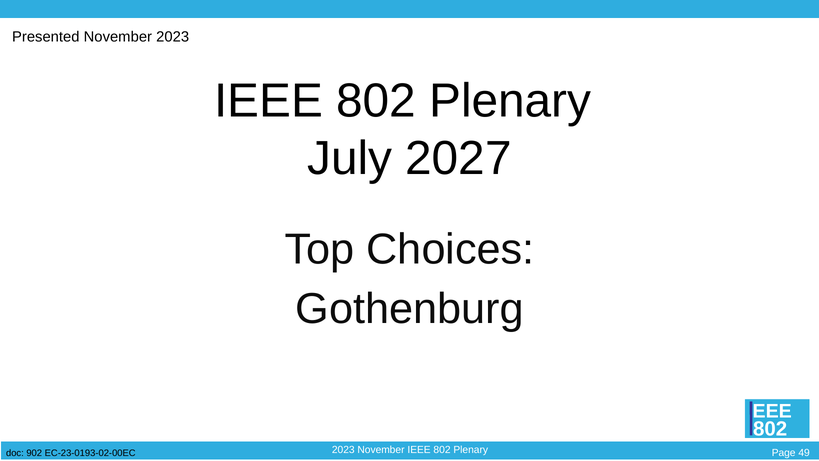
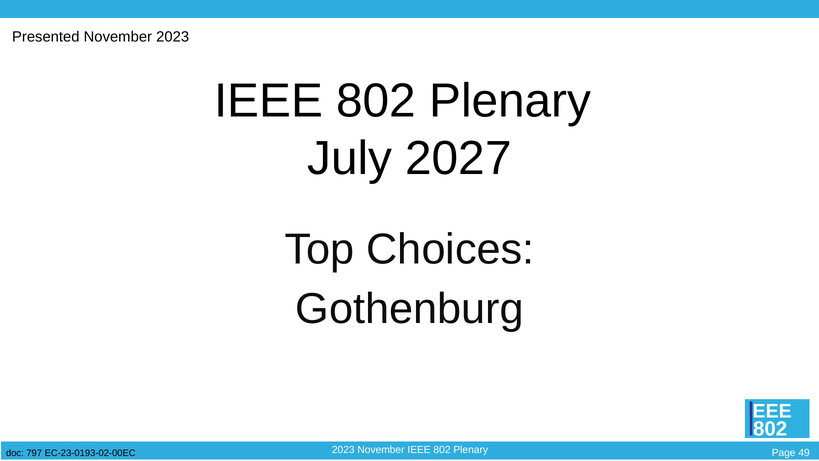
902: 902 -> 797 (34, 453)
